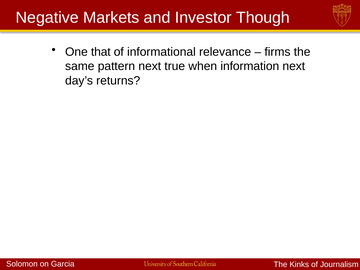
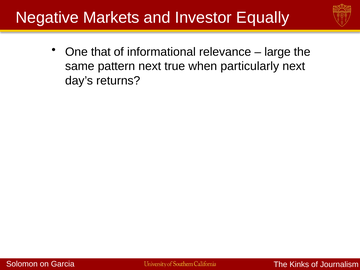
Though: Though -> Equally (263, 18)
firms: firms -> large (278, 52)
information: information -> particularly (250, 66)
